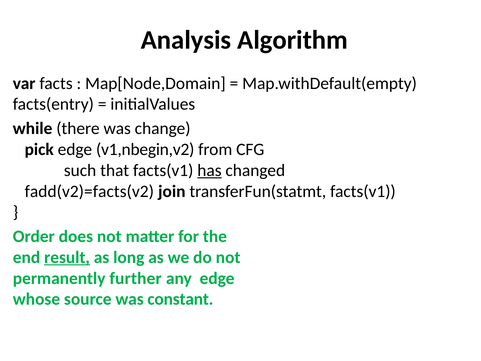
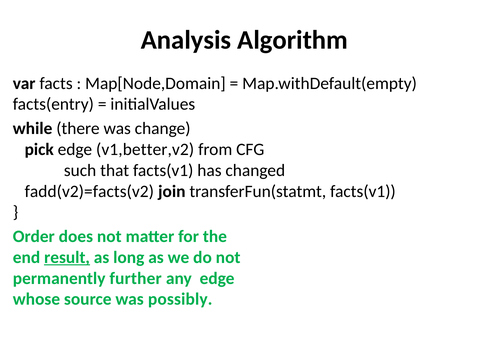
v1,nbegin,v2: v1,nbegin,v2 -> v1,better,v2 (145, 149)
has underline: present -> none (209, 170)
constant: constant -> possibly (180, 299)
